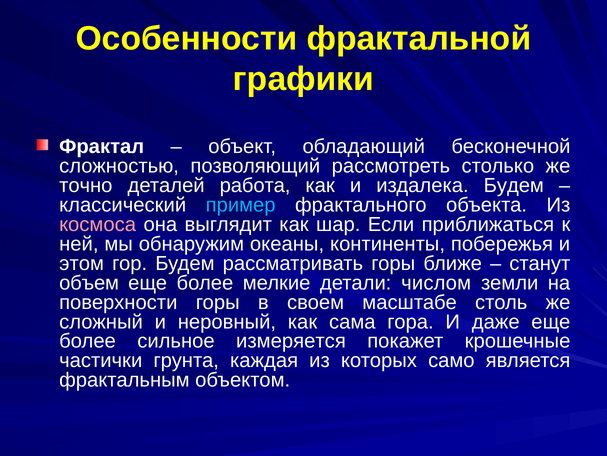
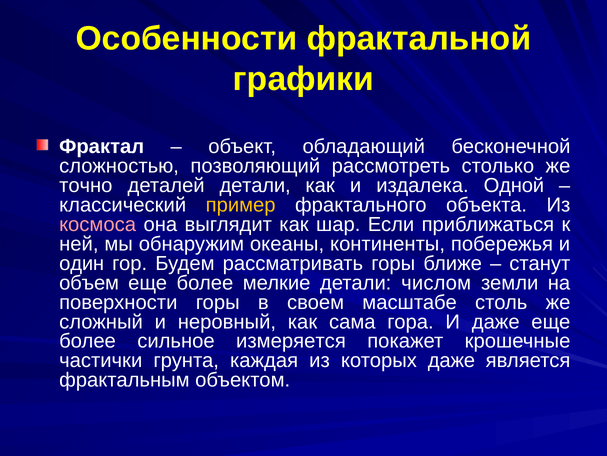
деталей работа: работа -> детали (255, 185)
издалека Будем: Будем -> Одной (514, 185)
пример colour: light blue -> yellow (241, 205)
этом: этом -> один (82, 263)
которых само: само -> даже (451, 360)
